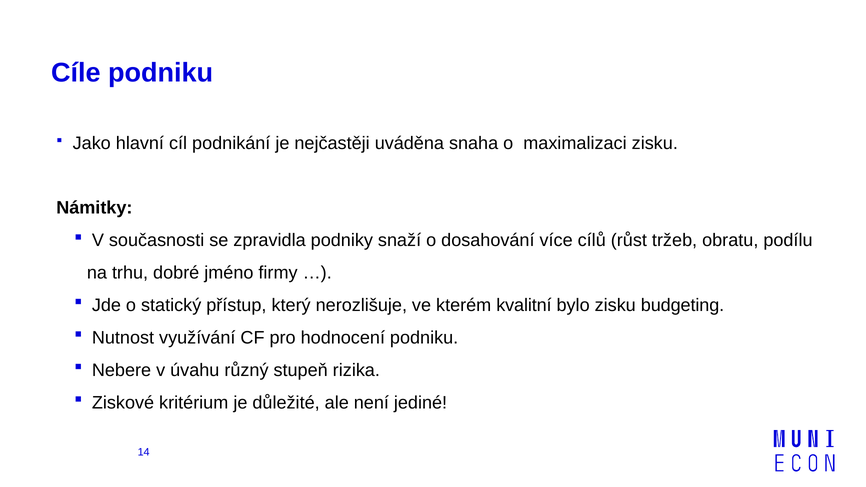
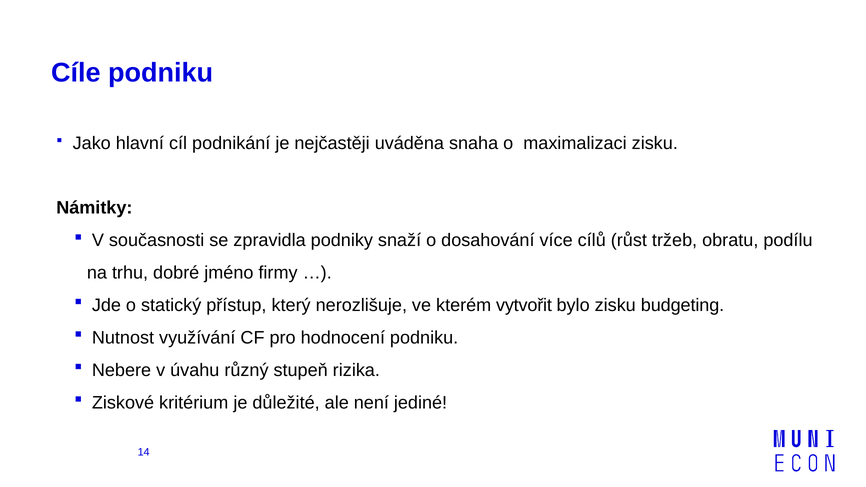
kvalitní: kvalitní -> vytvořit (524, 305)
